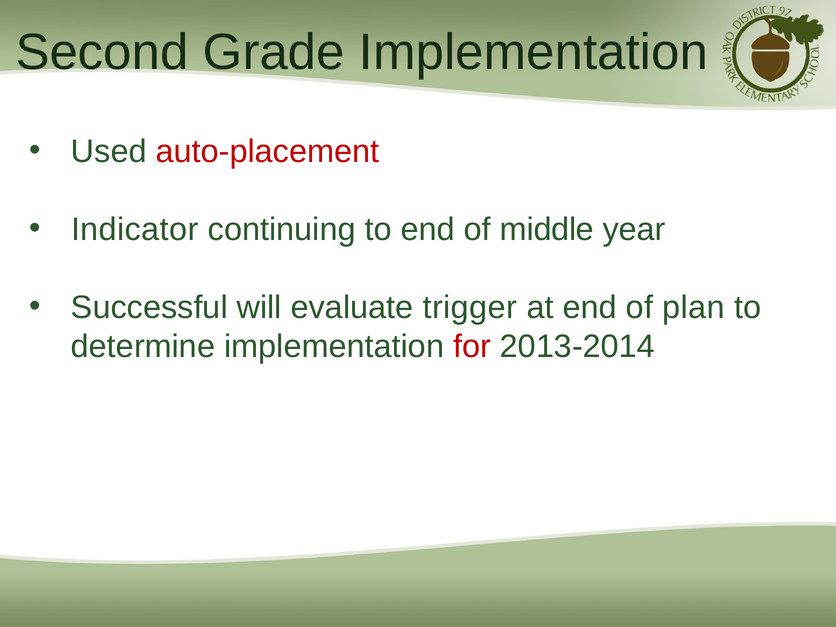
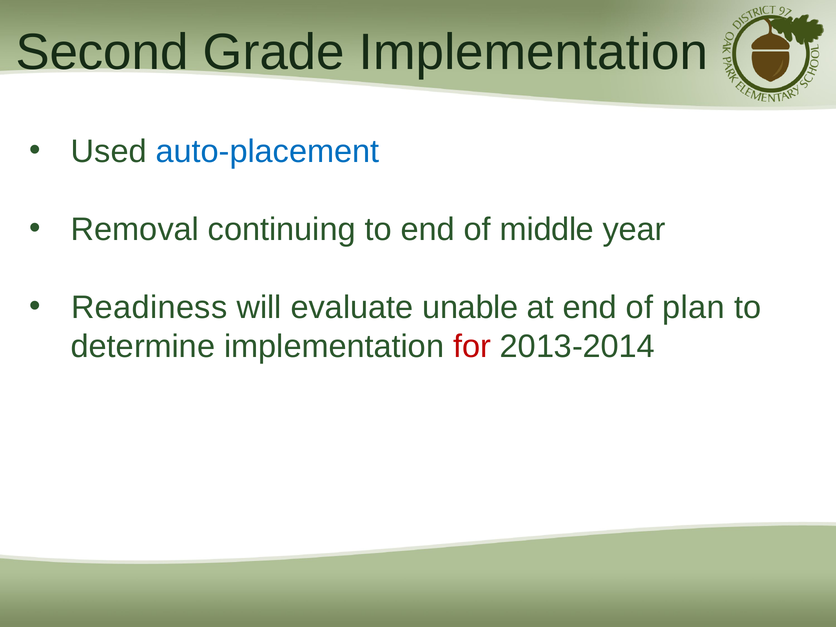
auto-placement colour: red -> blue (267, 151)
Indicator: Indicator -> Removal (135, 229)
Successful: Successful -> Readiness (149, 307)
trigger: trigger -> unable (470, 307)
